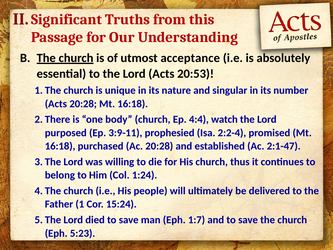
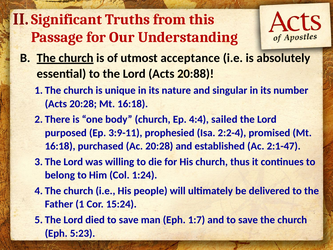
20:53: 20:53 -> 20:88 (196, 74)
watch: watch -> sailed (224, 119)
